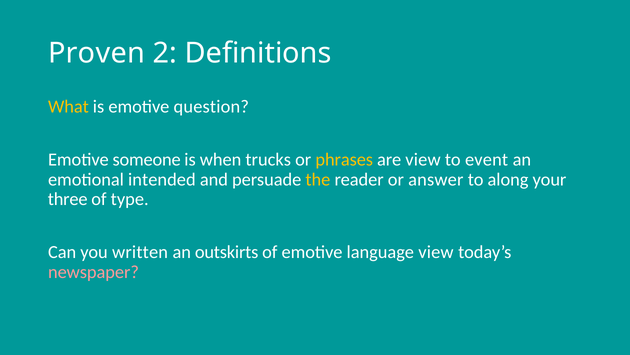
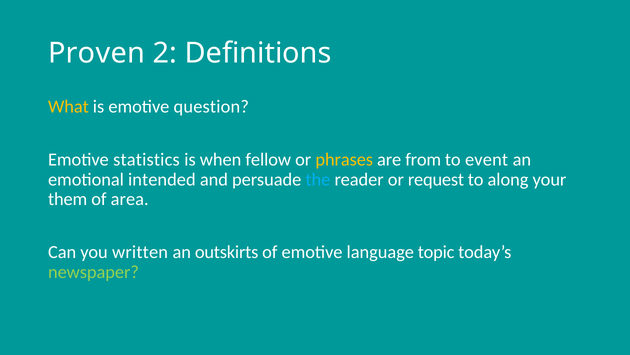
someone: someone -> statistics (146, 159)
trucks: trucks -> fellow (268, 159)
are view: view -> from (423, 159)
the colour: yellow -> light blue (318, 179)
answer: answer -> request (436, 179)
three: three -> them (68, 199)
type: type -> area (130, 199)
language view: view -> topic (436, 252)
newspaper colour: pink -> light green (93, 272)
